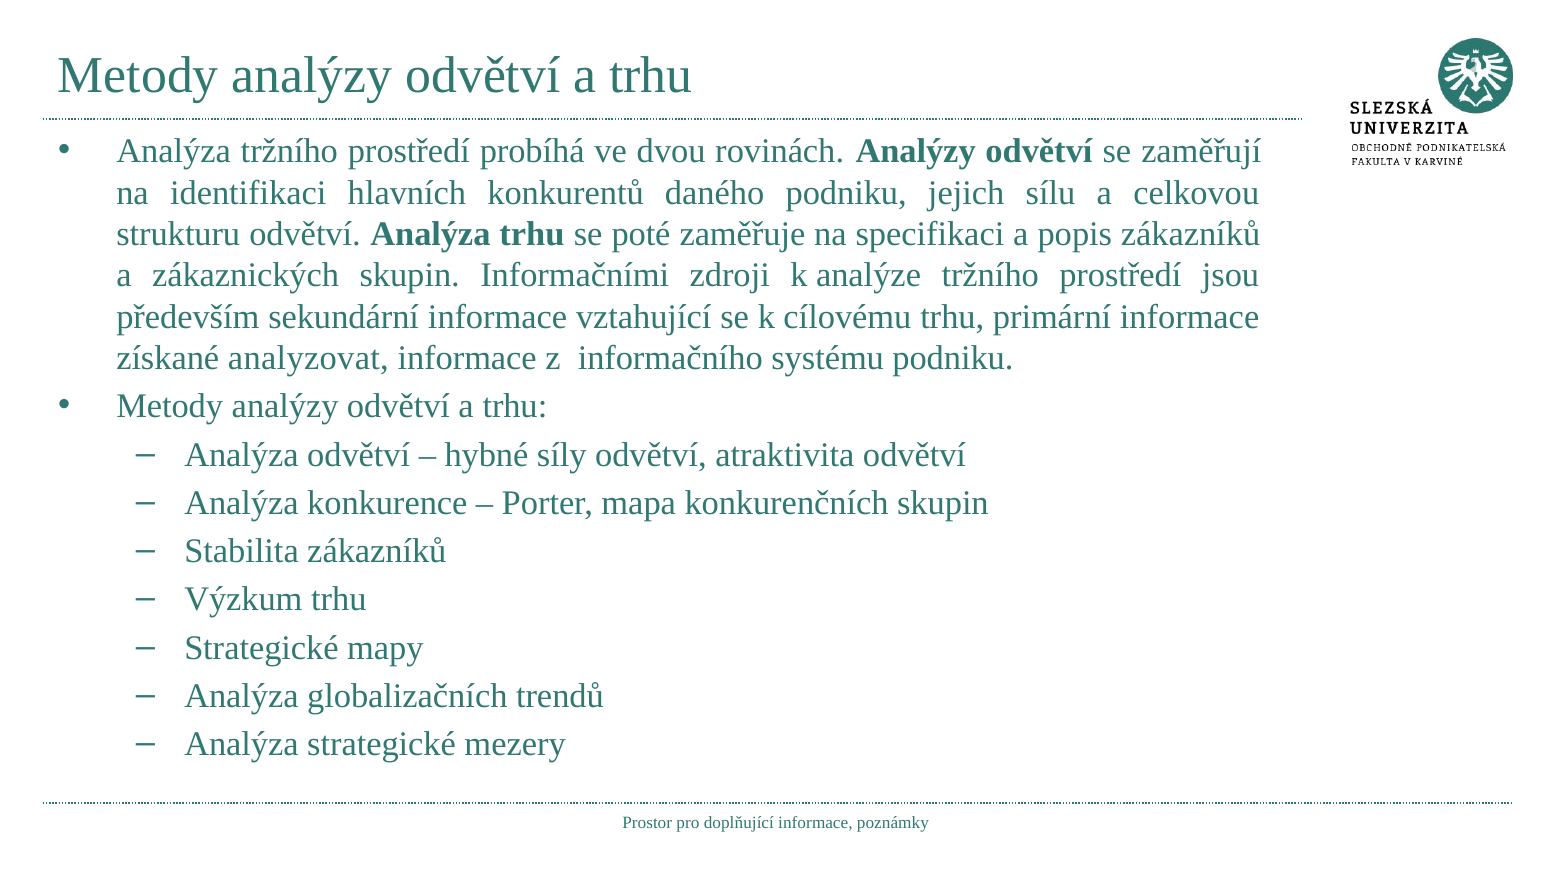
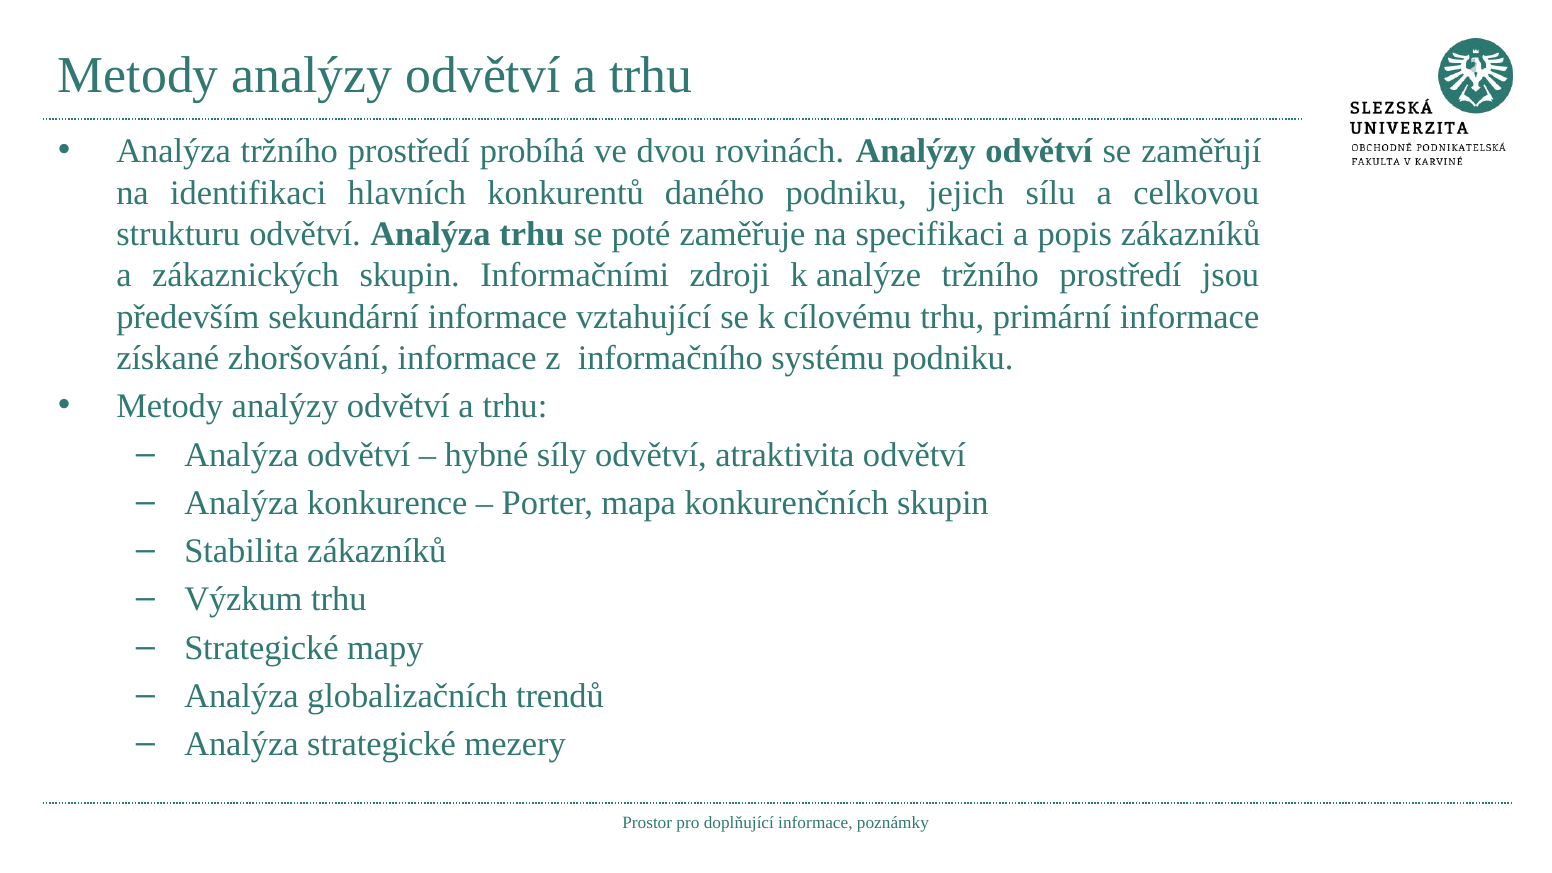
analyzovat: analyzovat -> zhoršování (308, 358)
